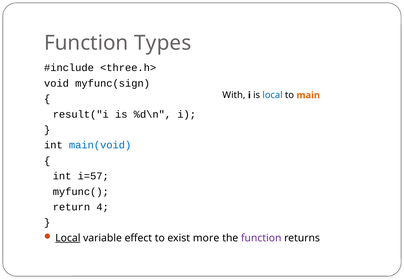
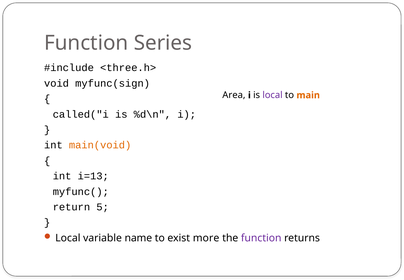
Types: Types -> Series (163, 43)
With: With -> Area (234, 95)
local colour: blue -> purple (273, 95)
result("i: result("i -> called("i (81, 114)
main(void colour: blue -> orange (100, 145)
i=57: i=57 -> i=13 (93, 176)
4: 4 -> 5 (103, 207)
Local underline: present -> none (68, 238)
effect: effect -> name (138, 238)
